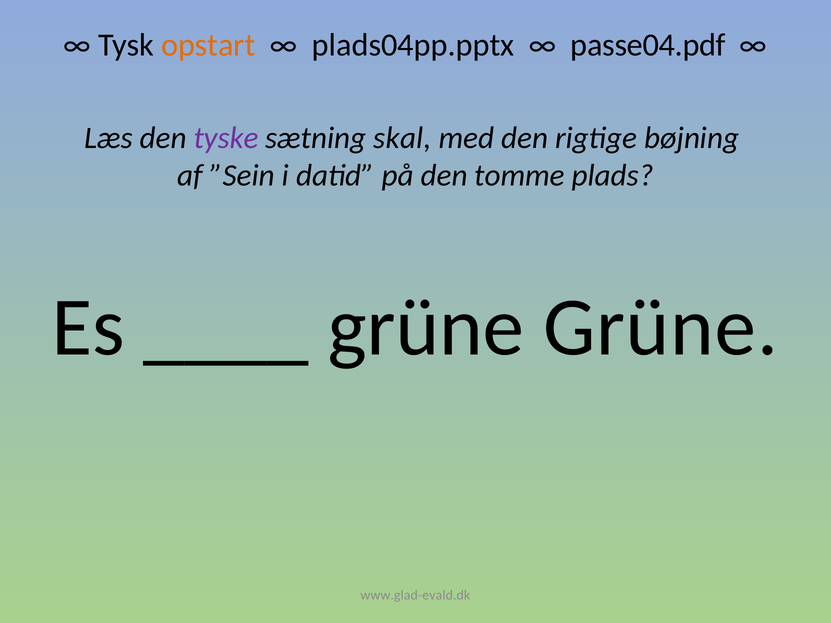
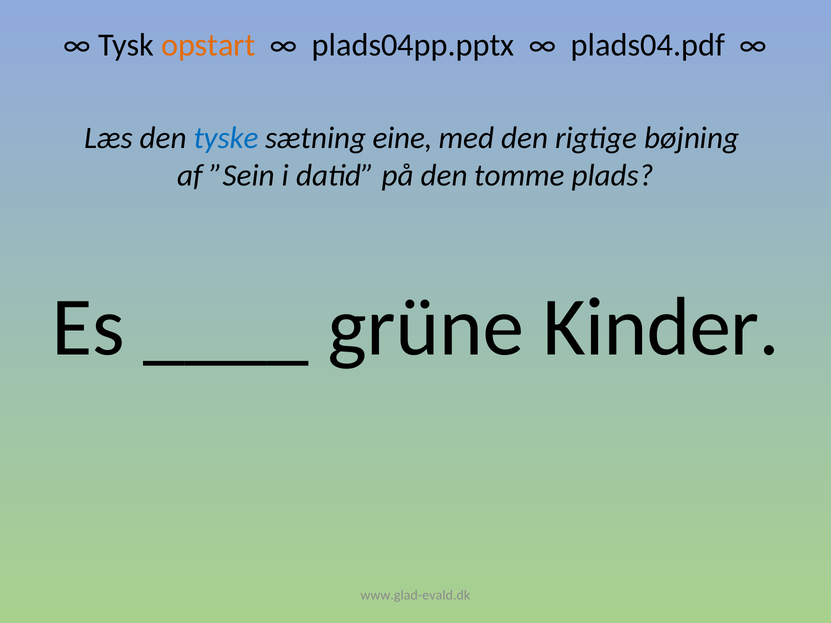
passe04.pdf: passe04.pdf -> plads04.pdf (648, 45)
tyske colour: purple -> blue (226, 138)
skal: skal -> eine (403, 138)
grüne Grüne: Grüne -> Kinder (661, 328)
